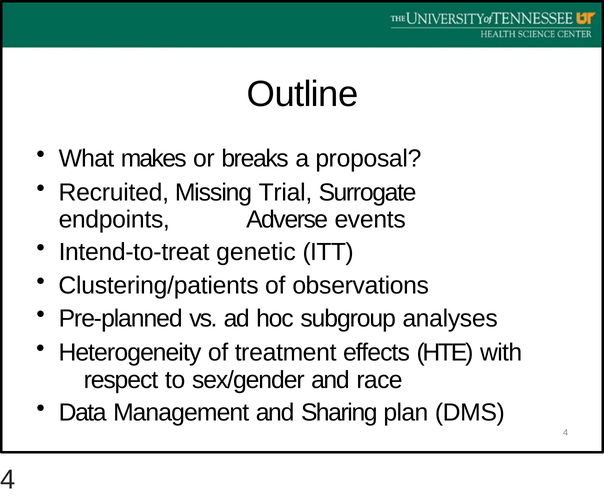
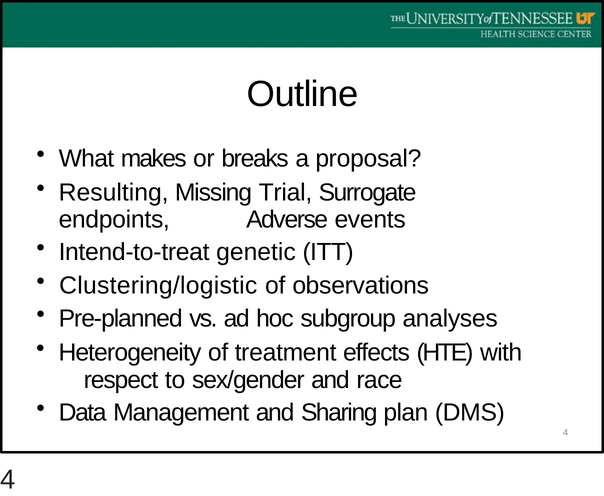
Recruited: Recruited -> Resulting (114, 192)
Clustering/patients: Clustering/patients -> Clustering/logistic (158, 286)
